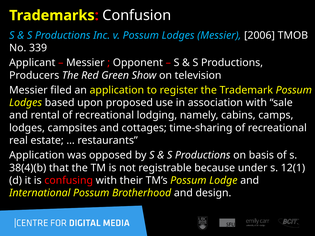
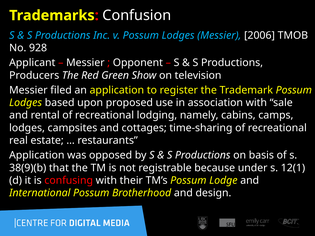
339: 339 -> 928 (38, 48)
38(4)(b: 38(4)(b -> 38(9)(b (28, 168)
